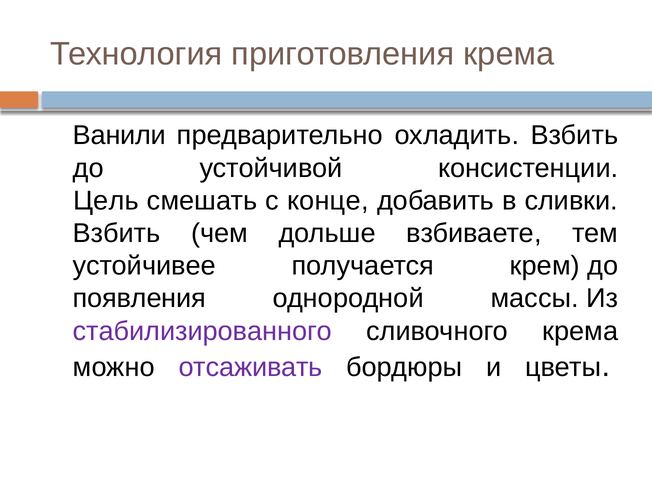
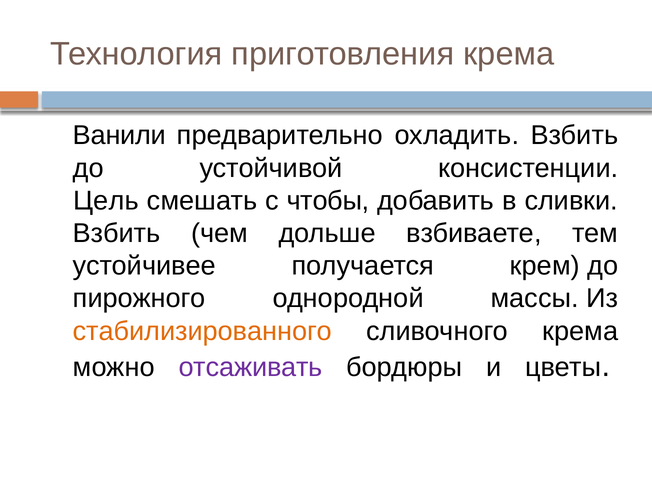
конце: конце -> чтобы (328, 201)
появления: появления -> пирожного (139, 299)
стабилизированного colour: purple -> orange (202, 331)
